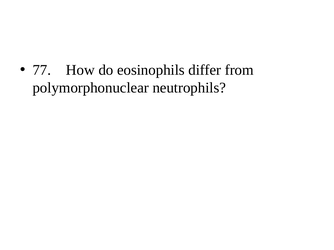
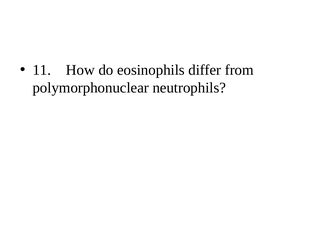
77: 77 -> 11 (42, 70)
